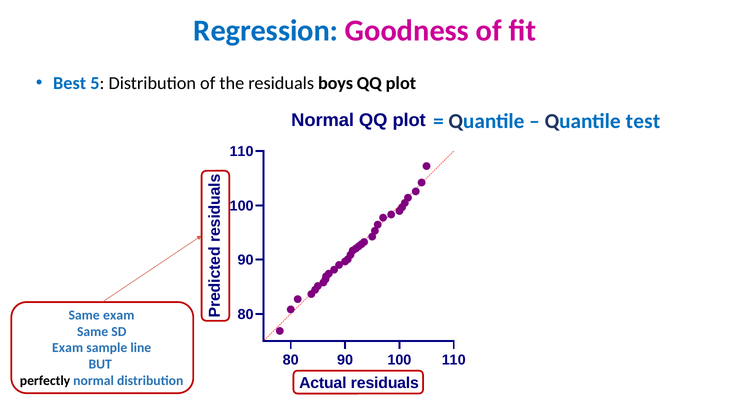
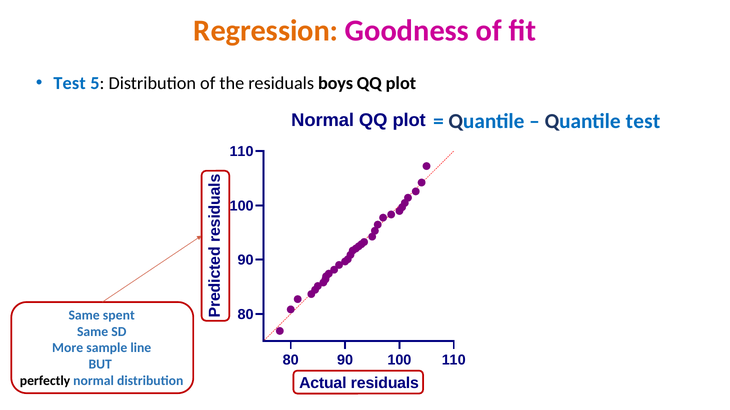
Regression colour: blue -> orange (266, 31)
Best: Best -> Test (70, 83)
Same exam: exam -> spent (119, 316)
Exam: Exam -> More (68, 348)
